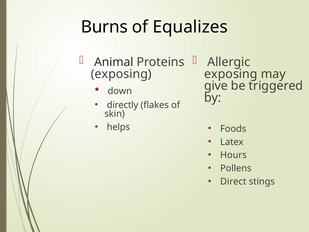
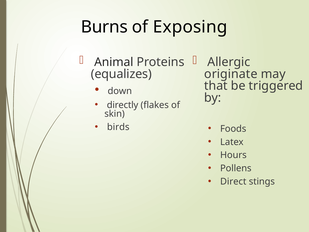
Equalizes: Equalizes -> Exposing (190, 27)
exposing: exposing -> equalizes (121, 74)
exposing: exposing -> originate (231, 74)
give: give -> that (216, 86)
helps: helps -> birds (118, 127)
